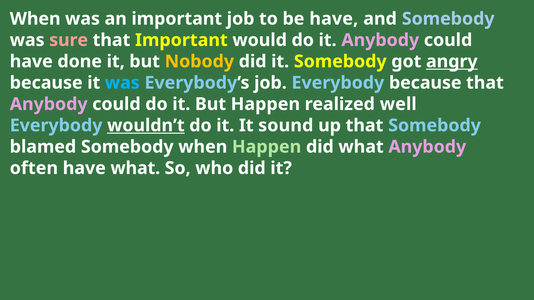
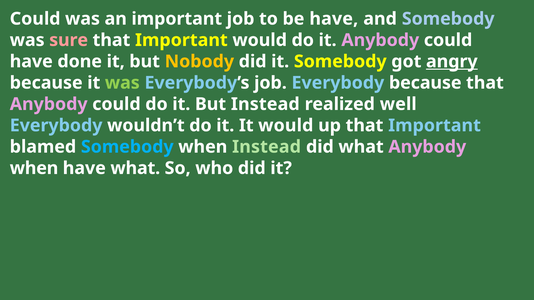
When: When -> Could (35, 19)
was colour: light blue -> light green (122, 83)
But Happen: Happen -> Instead (265, 104)
wouldn’t underline: present -> none (146, 126)
It sound: sound -> would (286, 126)
up that Somebody: Somebody -> Important (435, 126)
Somebody colour: white -> light blue (127, 147)
when Happen: Happen -> Instead (267, 147)
often: often -> when (34, 168)
